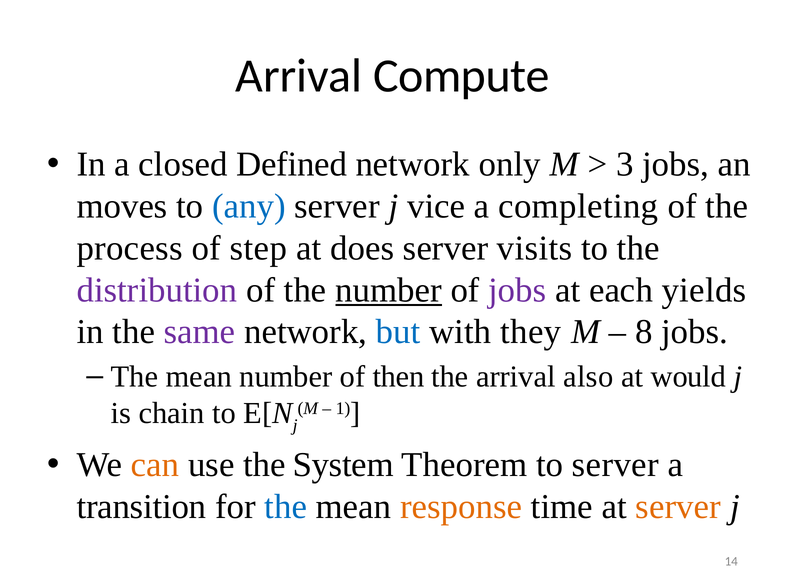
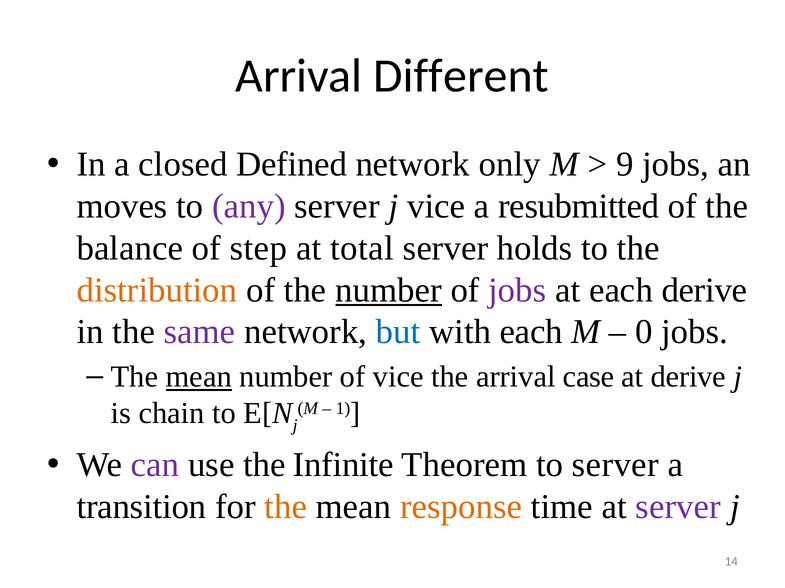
Compute: Compute -> Different (461, 76)
3: 3 -> 9 (625, 165)
any colour: blue -> purple (249, 207)
completing: completing -> resubmitted (579, 207)
process: process -> balance (130, 249)
does: does -> total (362, 249)
visits: visits -> holds (535, 249)
distribution colour: purple -> orange (157, 290)
each yields: yields -> derive (704, 290)
with they: they -> each (531, 332)
8: 8 -> 0 (644, 332)
mean underline: none -> present (199, 377)
of then: then -> vice (398, 377)
also: also -> case (589, 377)
at would: would -> derive (688, 377)
can colour: orange -> purple (155, 465)
System: System -> Infinite (343, 465)
the colour: blue -> orange (286, 507)
server colour: orange -> purple (678, 507)
